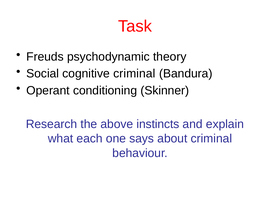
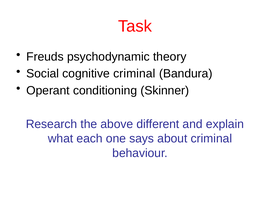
instincts: instincts -> different (158, 124)
